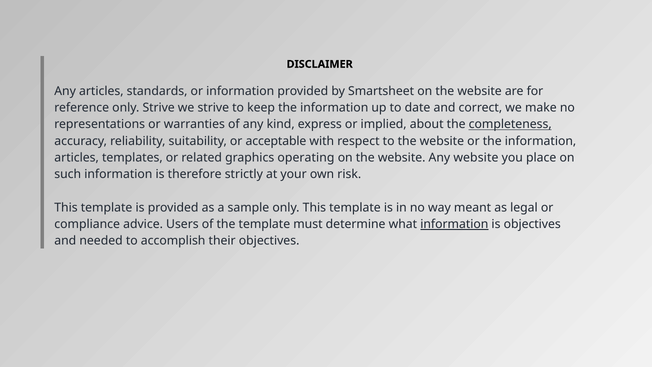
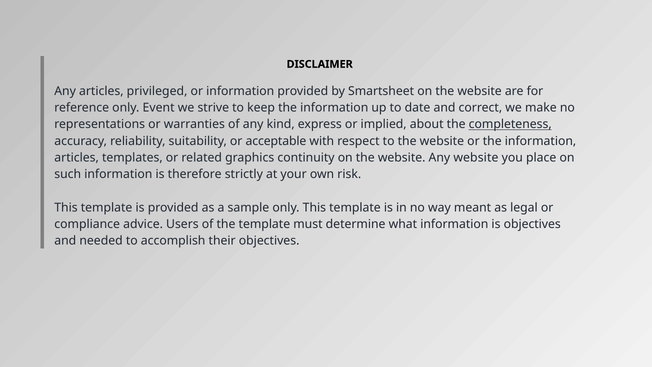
standards: standards -> privileged (157, 91)
only Strive: Strive -> Event (159, 108)
operating: operating -> continuity (306, 158)
information underline: present -> none (454, 224)
